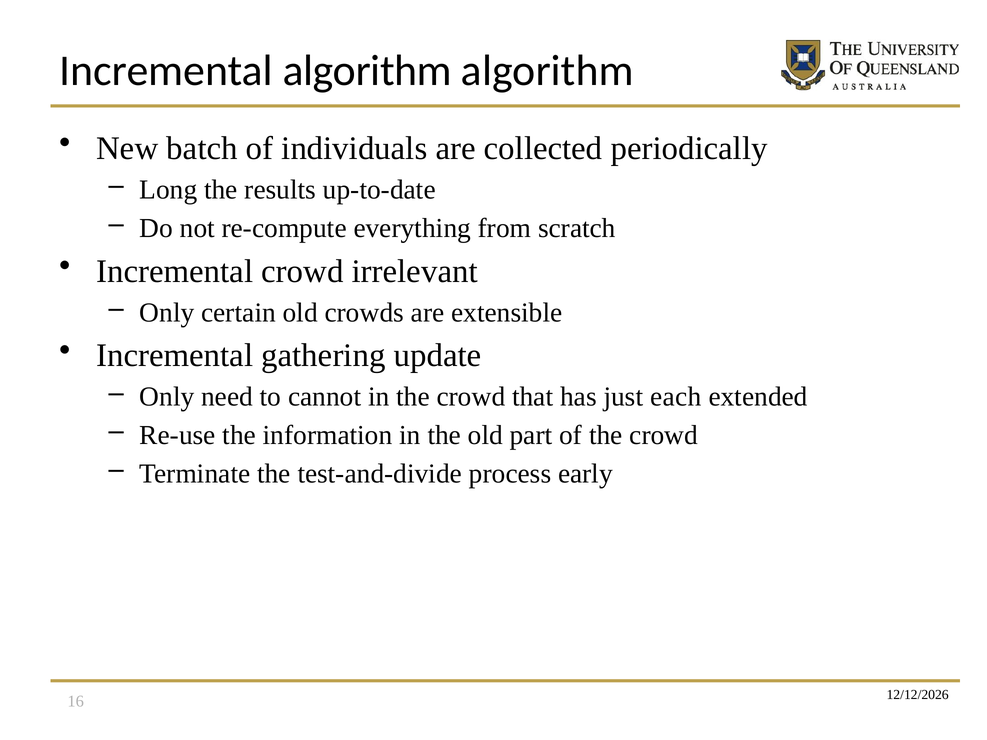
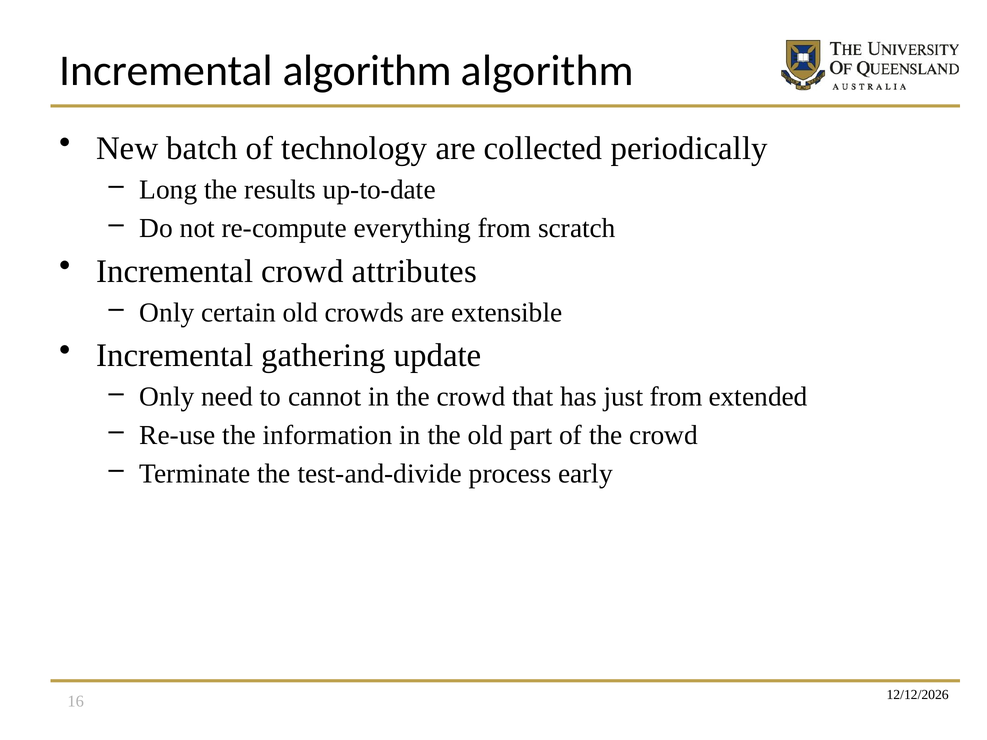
individuals: individuals -> technology (354, 148)
irrelevant: irrelevant -> attributes (415, 271)
just each: each -> from (676, 397)
